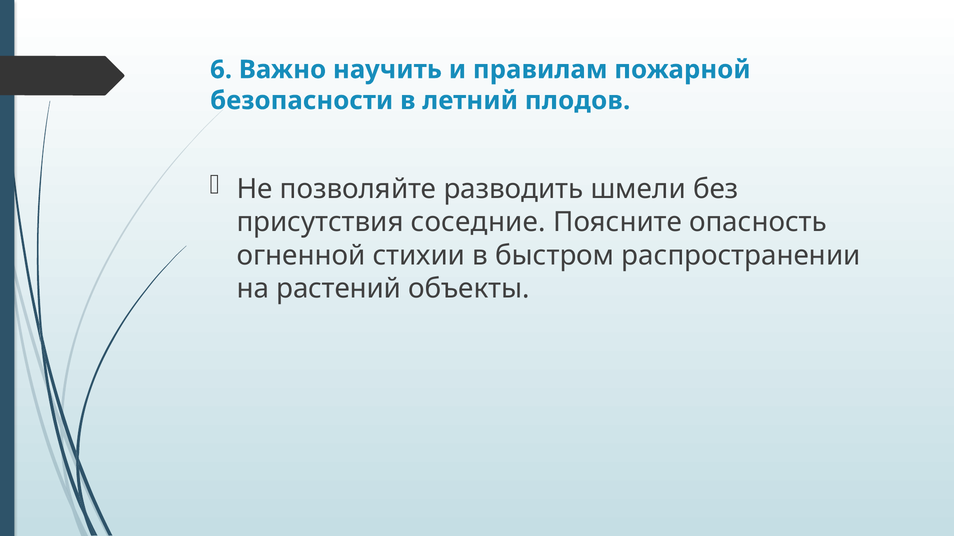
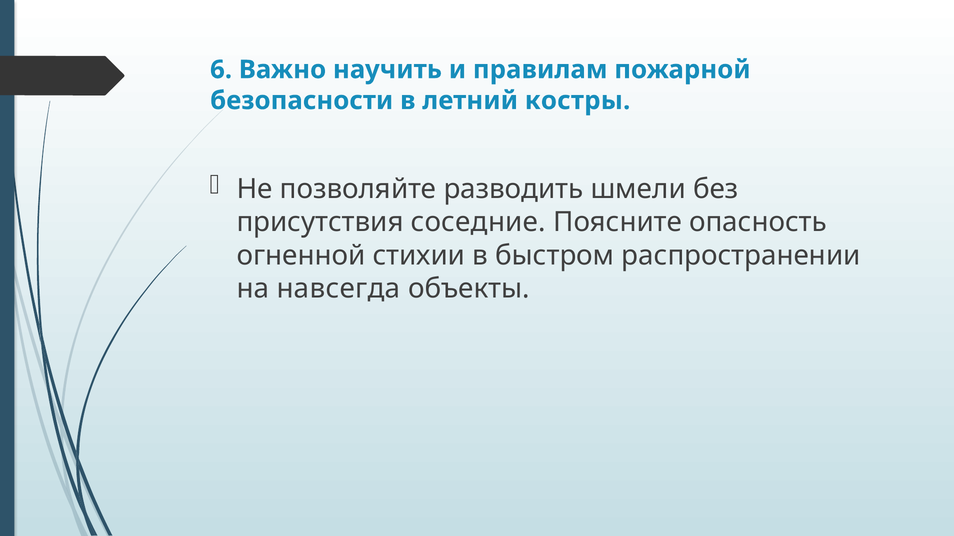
плодов: плодов -> костры (578, 101)
растений: растений -> навсегда (339, 289)
